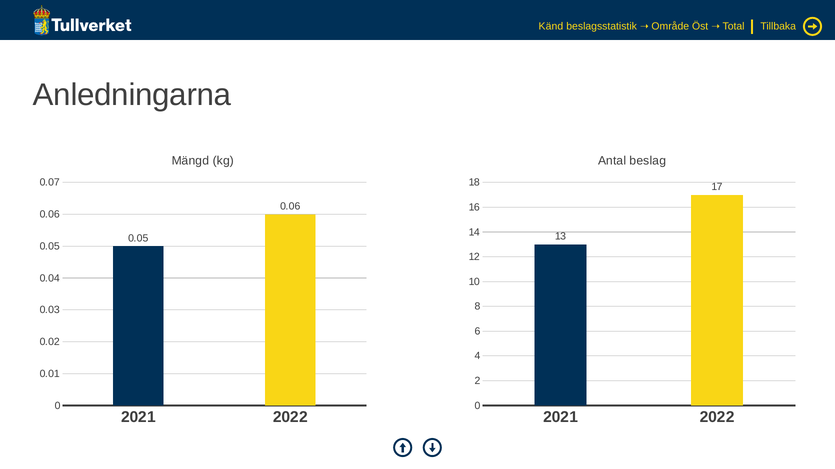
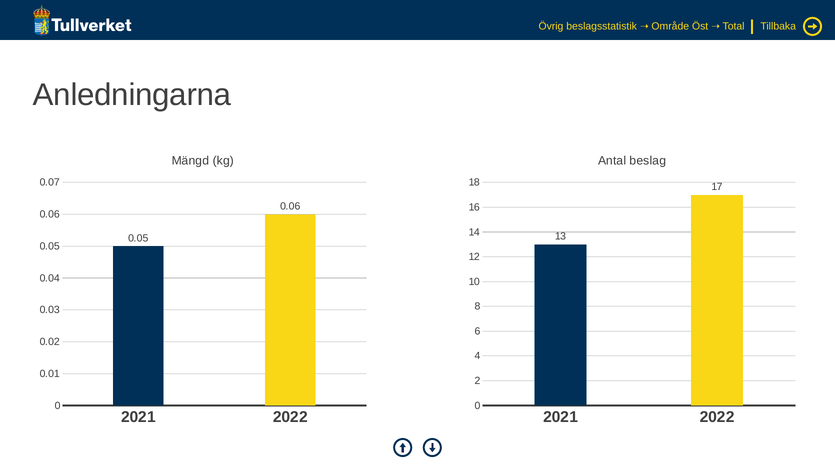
Känd: Känd -> Övrig (551, 26)
